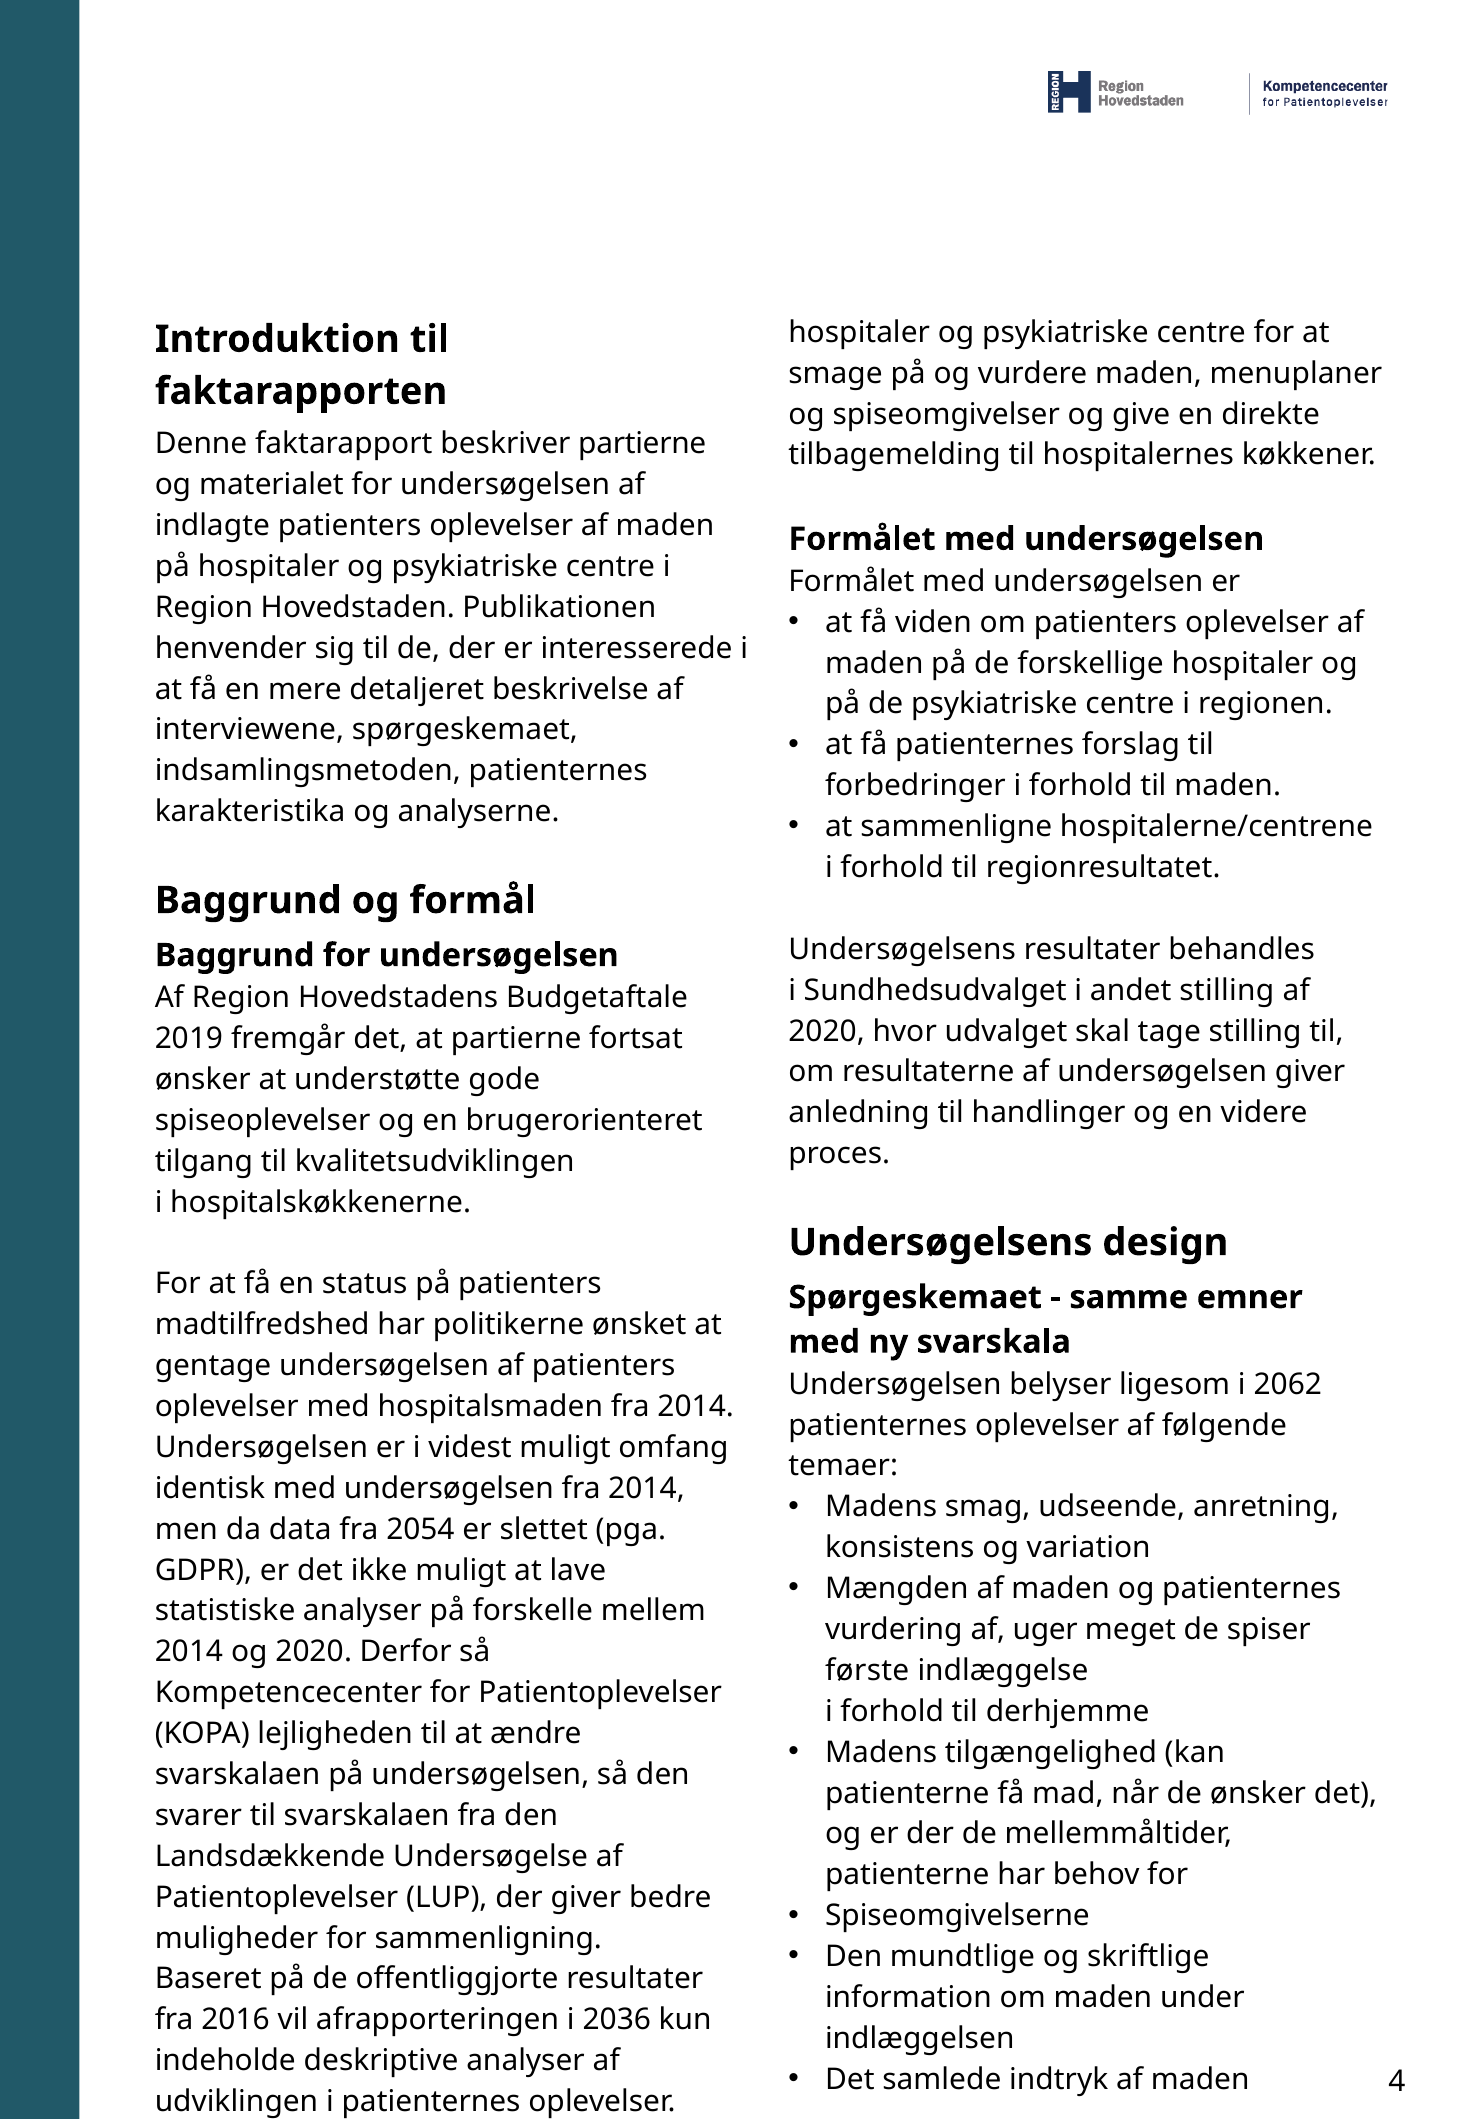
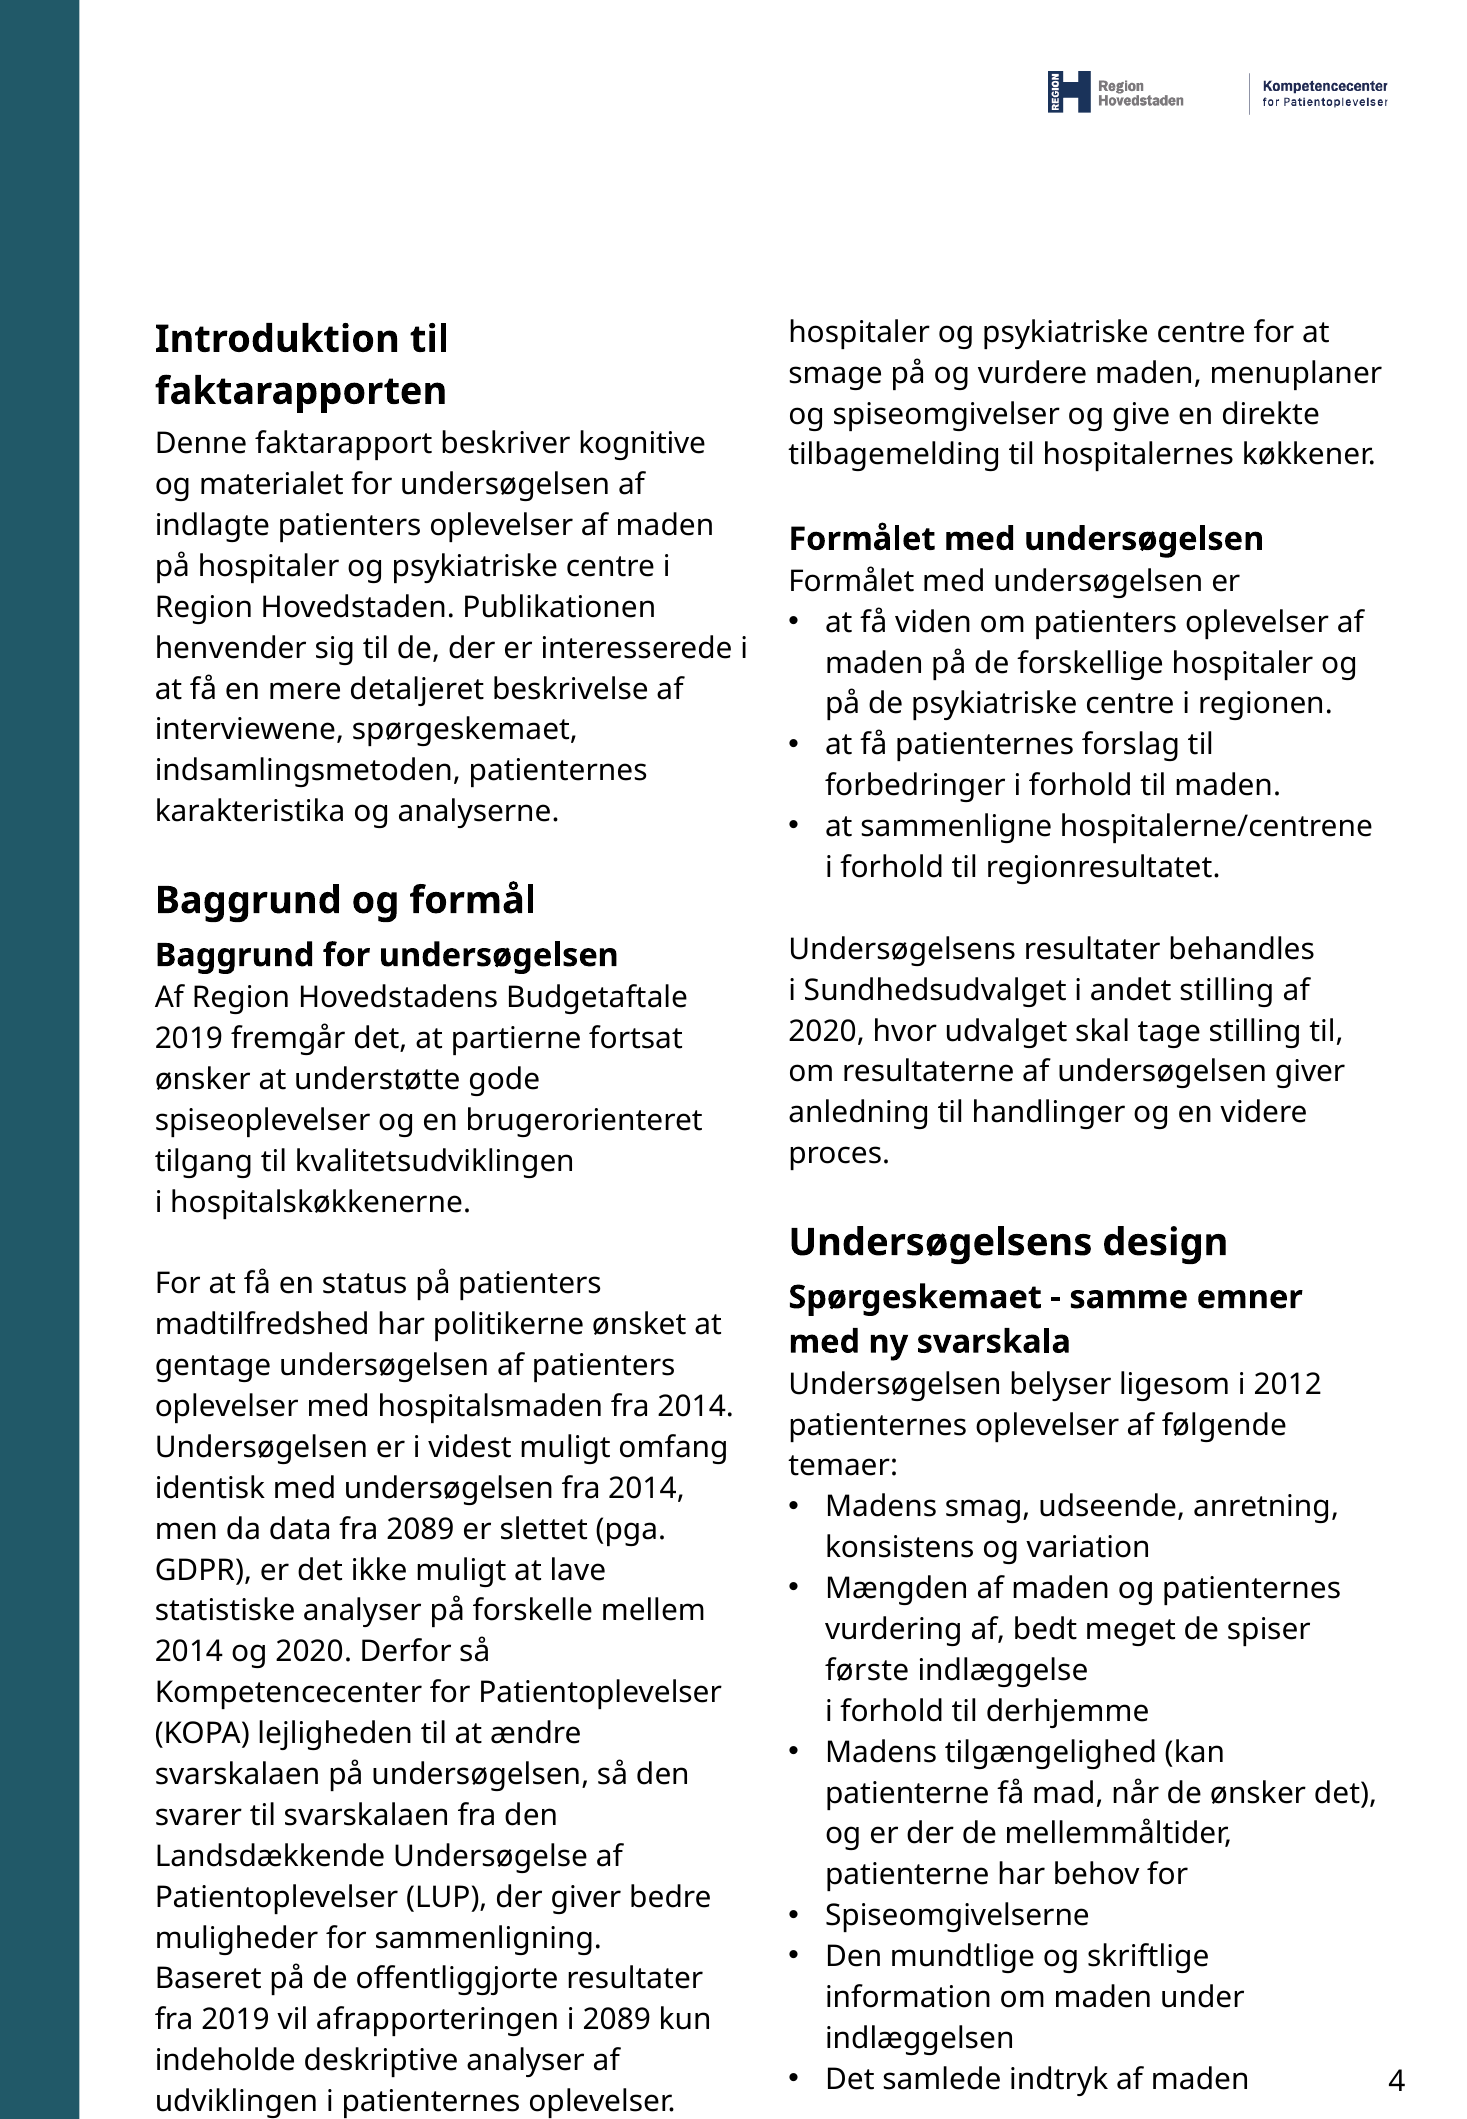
beskriver partierne: partierne -> kognitive (642, 444)
2062: 2062 -> 2012 (1288, 1384)
fra 2054: 2054 -> 2089 (420, 1529)
uger: uger -> bedt (1045, 1630)
fra 2016: 2016 -> 2019 (236, 2020)
i 2036: 2036 -> 2089 (617, 2020)
